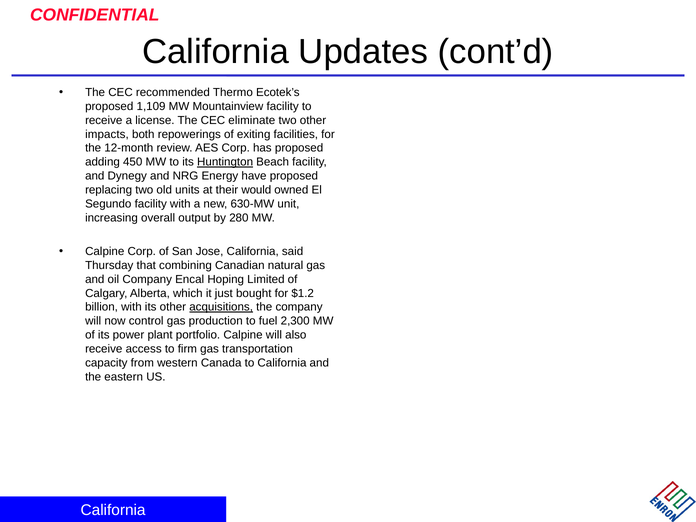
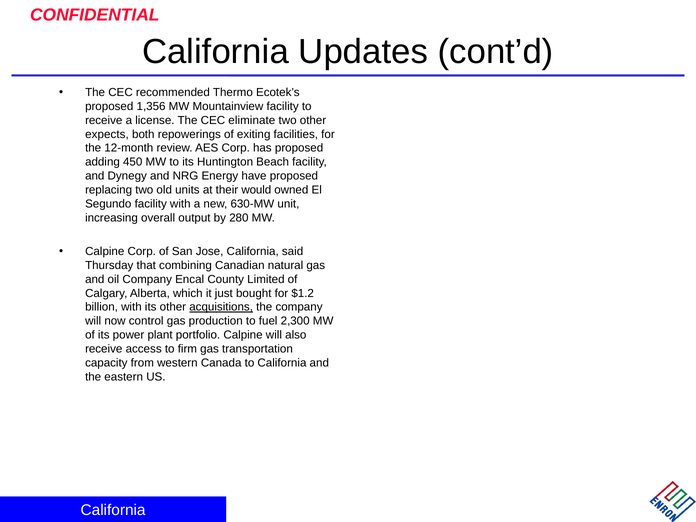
1,109: 1,109 -> 1,356 (151, 106)
impacts: impacts -> expects (107, 134)
Huntington underline: present -> none (225, 162)
Hoping: Hoping -> County (226, 279)
